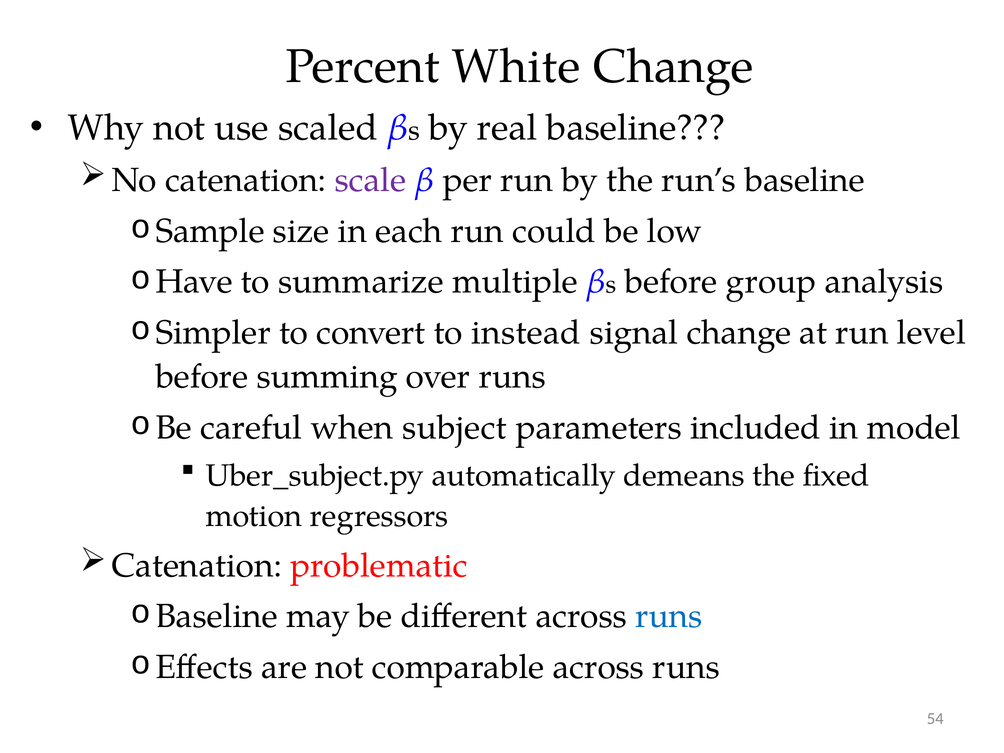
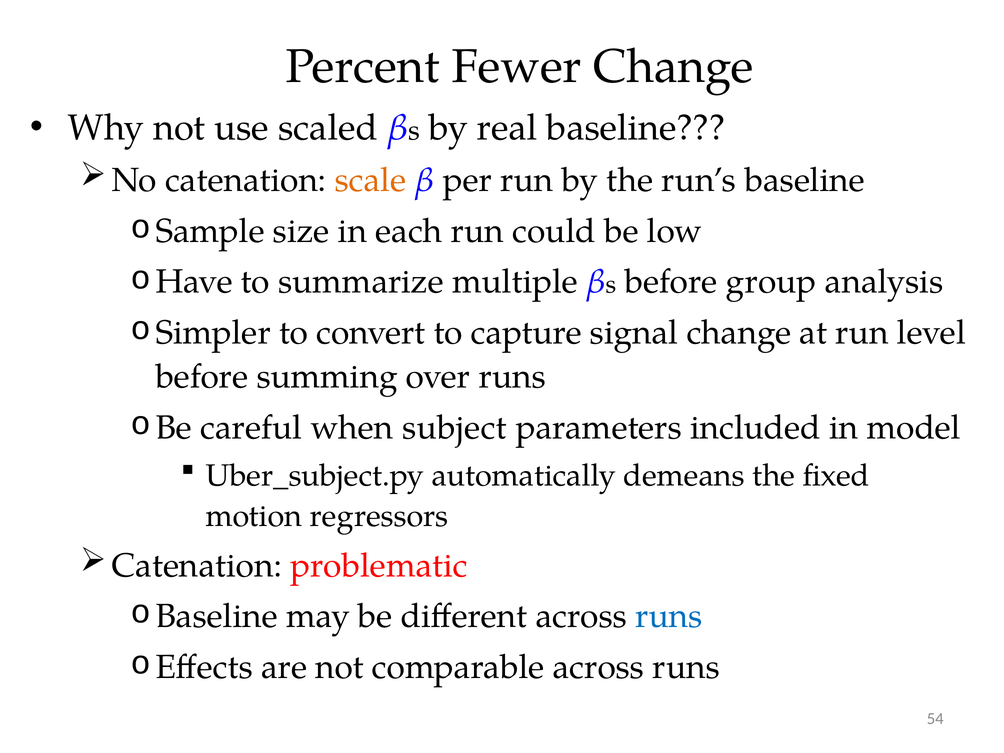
White: White -> Fewer (517, 67)
scale colour: purple -> orange (370, 180)
instead: instead -> capture (526, 333)
